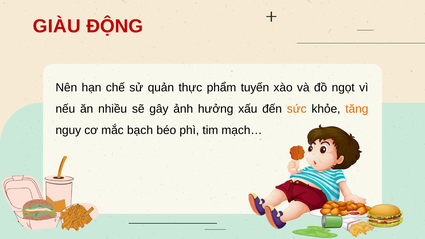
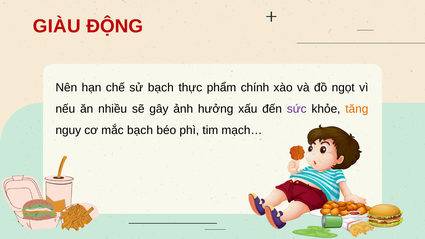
sử quản: quản -> bạch (161, 88)
tuyến: tuyến -> chính (255, 88)
sức colour: orange -> purple (297, 109)
